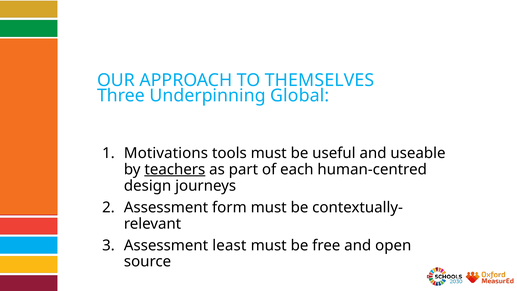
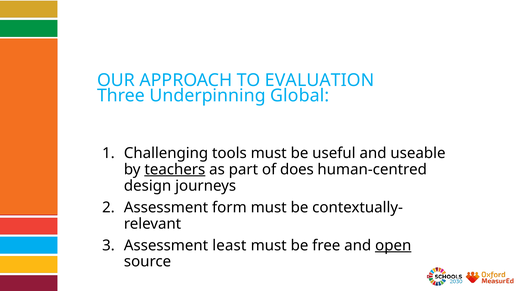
THEMSELVES: THEMSELVES -> EVALUATION (320, 80)
Motivations: Motivations -> Challenging (166, 153)
each: each -> does (297, 169)
open underline: none -> present (393, 245)
